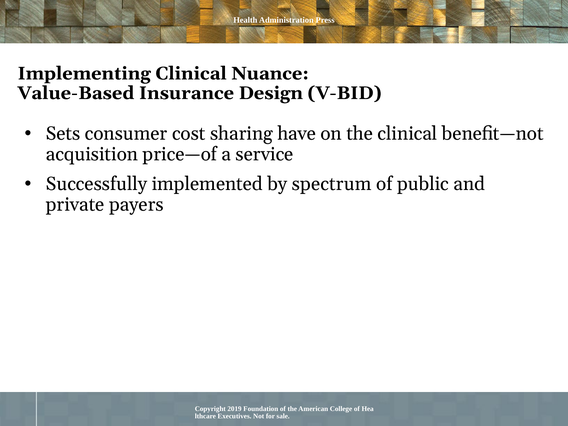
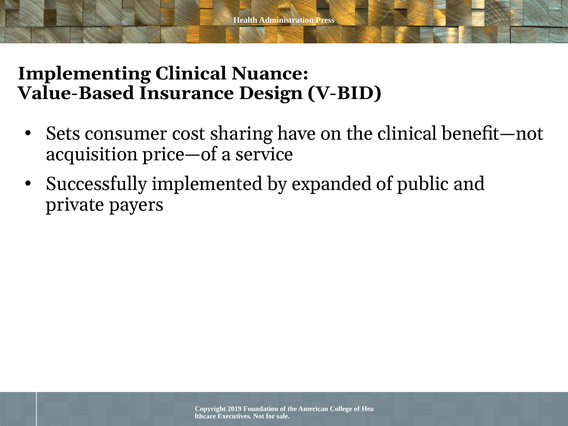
spectrum: spectrum -> expanded (332, 184)
